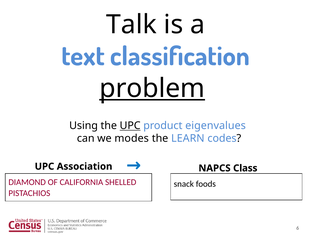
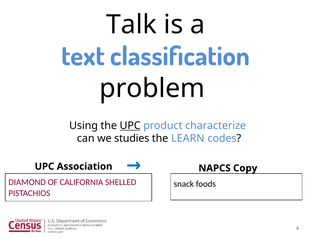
problem underline: present -> none (152, 88)
eigenvalues: eigenvalues -> characterize (216, 125)
modes: modes -> studies (132, 138)
Class: Class -> Copy (245, 168)
